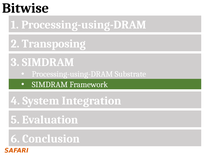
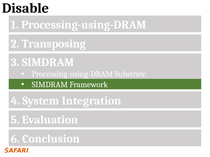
Bitwise: Bitwise -> Disable (26, 8)
